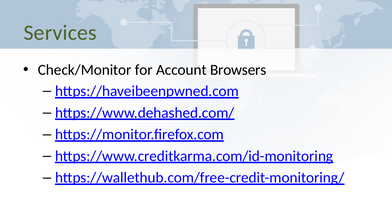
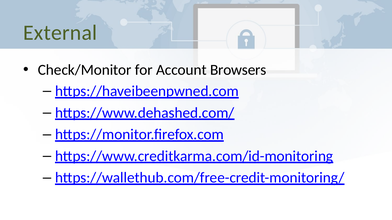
Services: Services -> External (60, 33)
